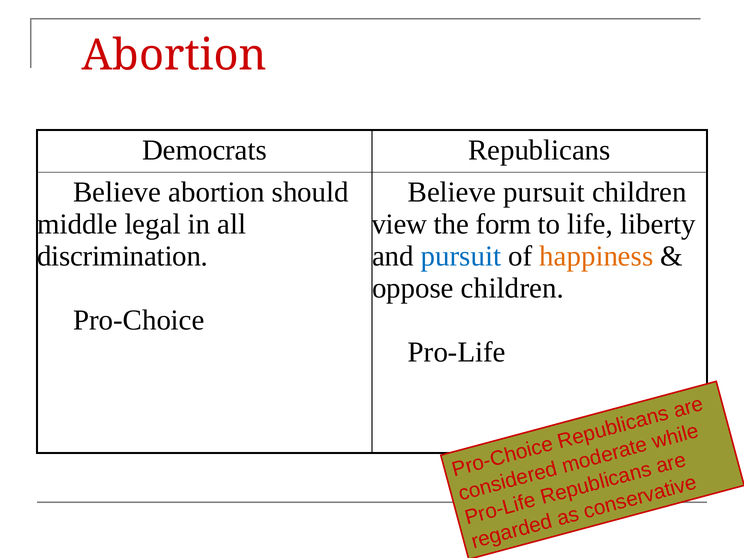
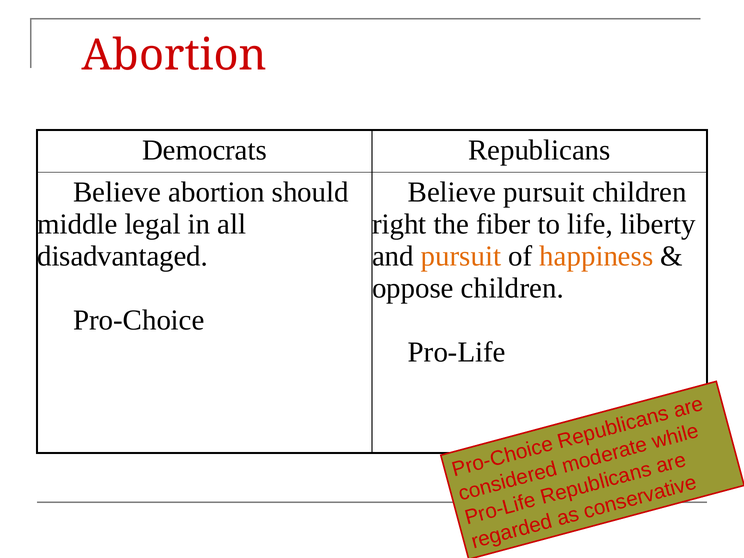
view: view -> right (399, 224)
form: form -> fiber (503, 224)
discrimination: discrimination -> disadvantaged (123, 256)
pursuit colour: blue -> orange (461, 256)
